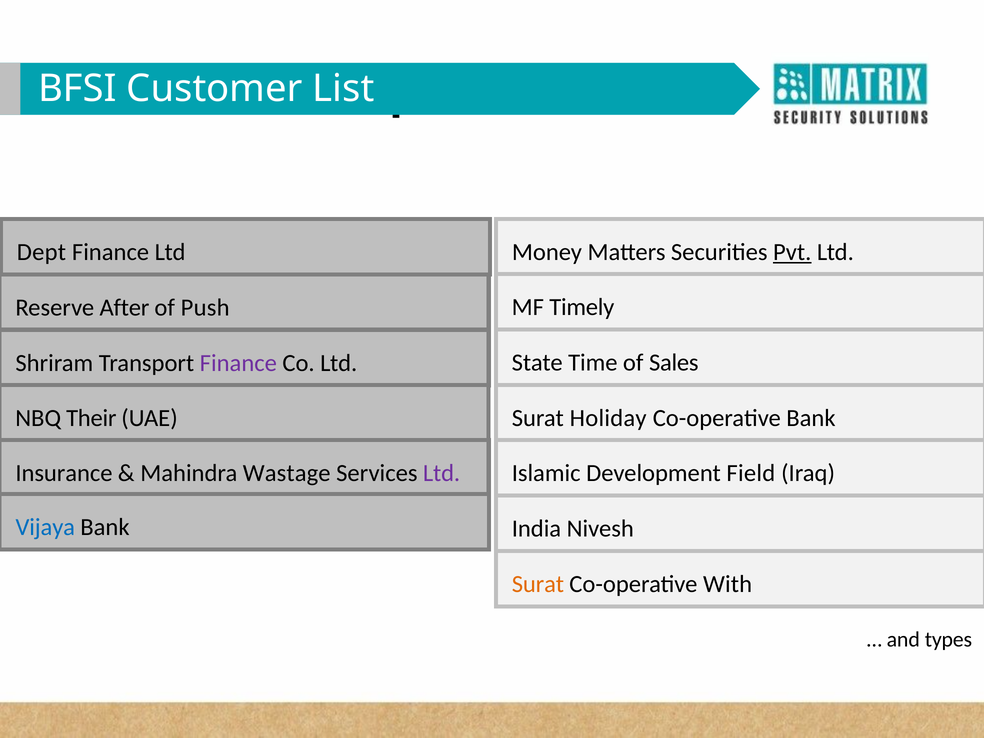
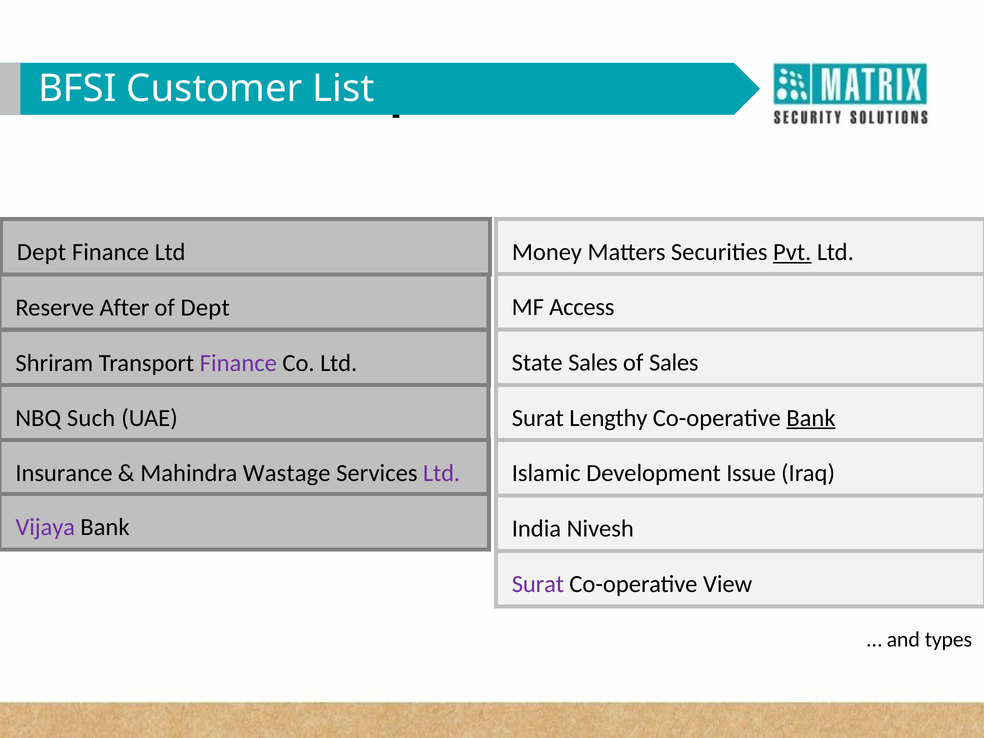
Timely: Timely -> Access (582, 307)
of Push: Push -> Dept (205, 307)
State Time: Time -> Sales (593, 363)
Their: Their -> Such (91, 418)
Holiday: Holiday -> Lengthy (608, 418)
Bank underline: none -> present (811, 418)
Field: Field -> Issue (751, 473)
Vijaya colour: blue -> purple (45, 527)
Surat colour: orange -> purple (538, 584)
With: With -> View (728, 584)
